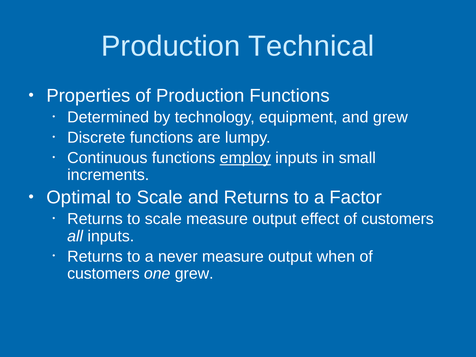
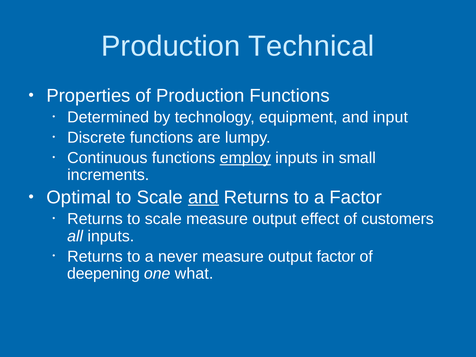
and grew: grew -> input (390, 117)
and underline: none -> present (203, 197)
output when: when -> factor (336, 256)
customers: customers -> deepening (103, 274)
one grew: grew -> what (194, 274)
